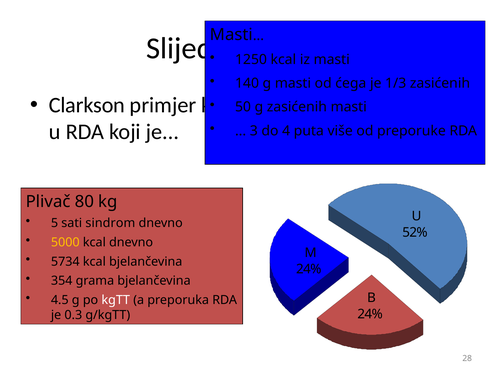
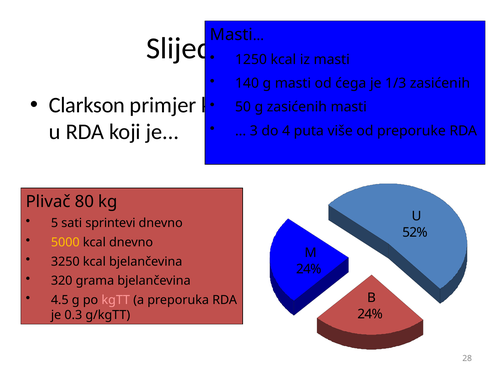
sindrom: sindrom -> sprintevi (110, 223)
5734: 5734 -> 3250 (65, 262)
354: 354 -> 320 (62, 281)
kgTT colour: white -> pink (116, 300)
